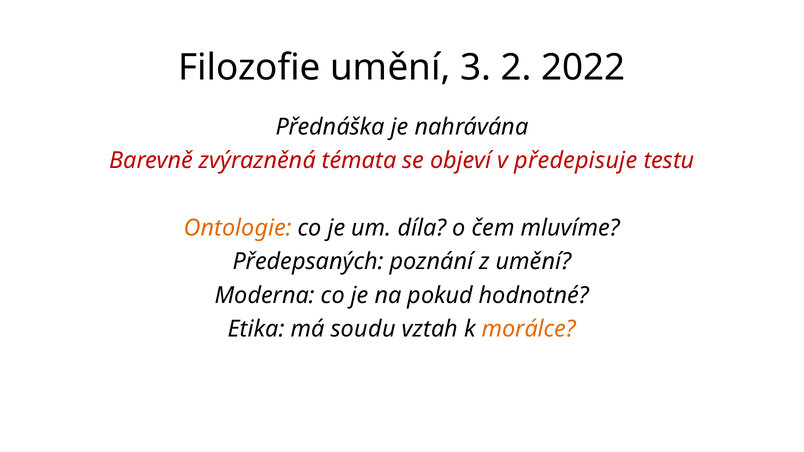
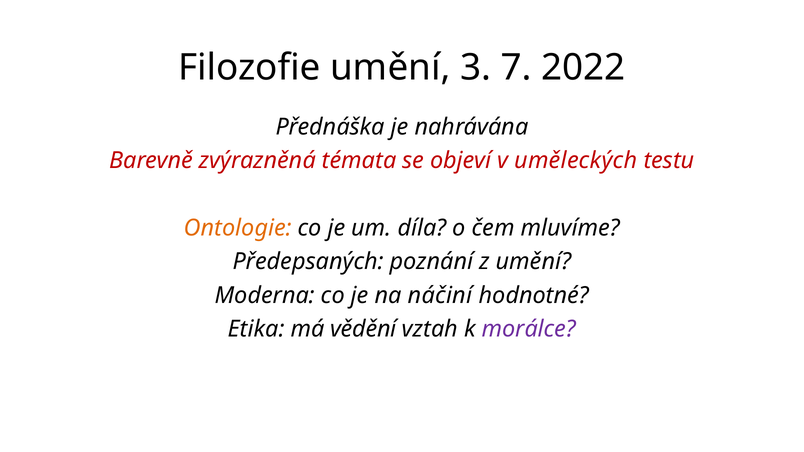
2: 2 -> 7 (516, 68)
předepisuje: předepisuje -> uměleckých (576, 161)
pokud: pokud -> náčiní (440, 296)
soudu: soudu -> vědění (363, 329)
morálce colour: orange -> purple (529, 329)
